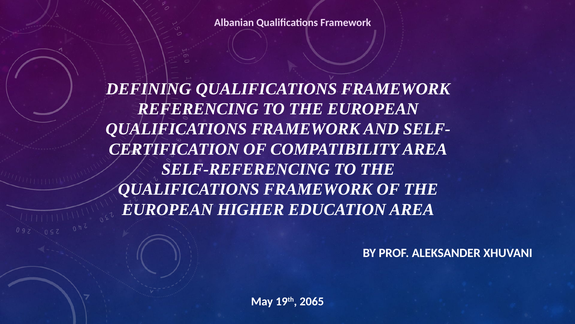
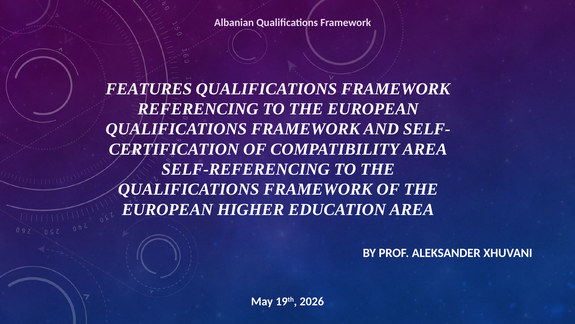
DEFINING: DEFINING -> FEATURES (149, 89)
2065: 2065 -> 2026 (312, 301)
